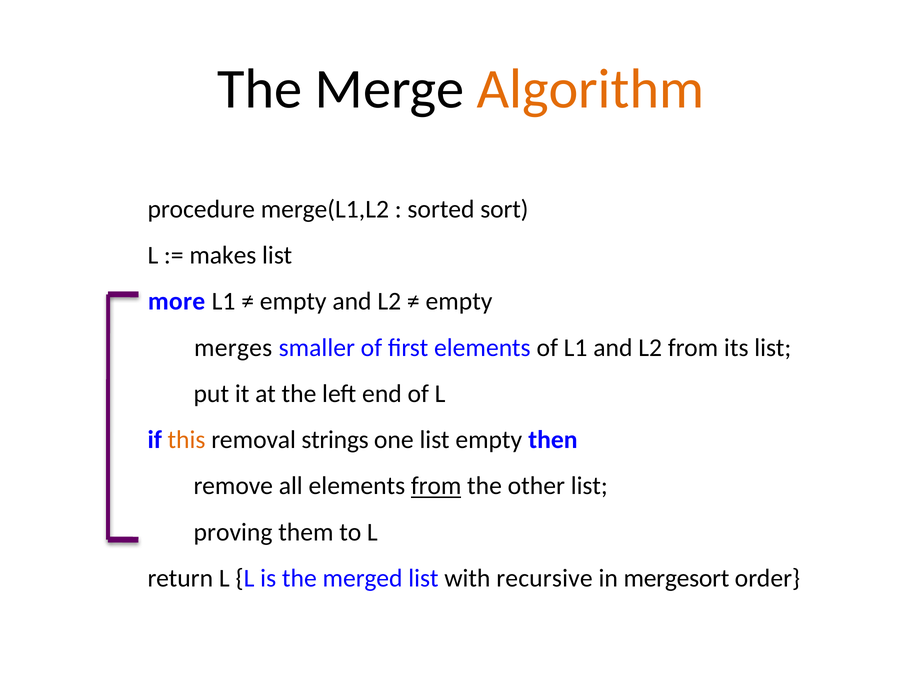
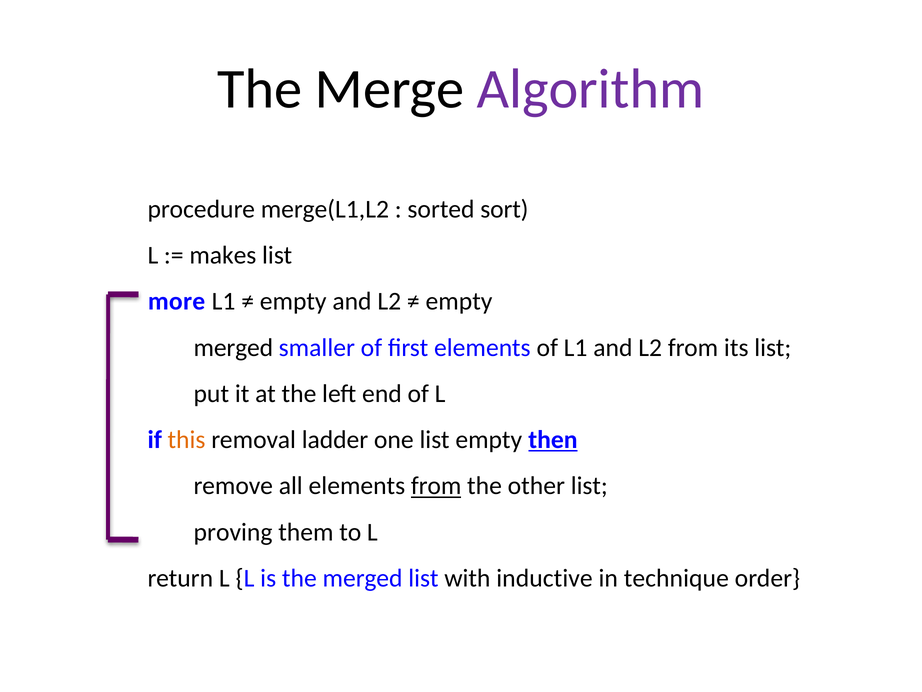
Algorithm colour: orange -> purple (590, 89)
merges: merges -> merged (233, 347)
strings: strings -> ladder (335, 440)
then underline: none -> present (553, 440)
recursive: recursive -> inductive (544, 578)
mergesort: mergesort -> technique (676, 578)
